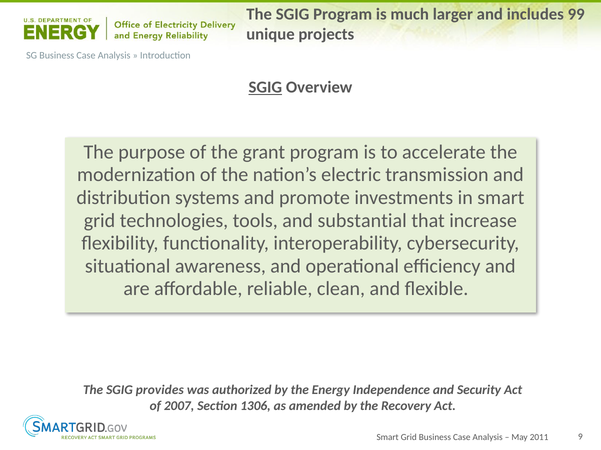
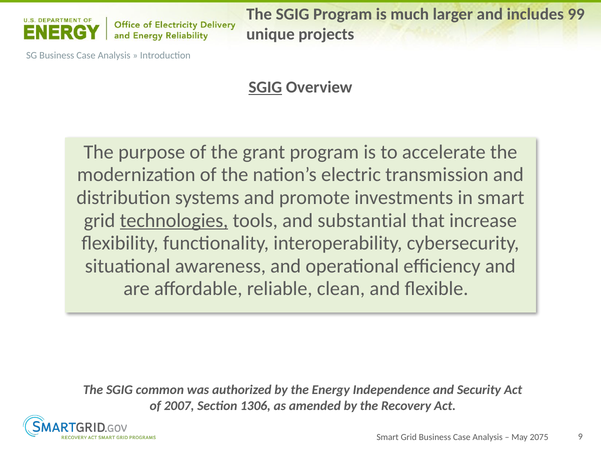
technologies underline: none -> present (174, 221)
provides: provides -> common (160, 391)
2011: 2011 -> 2075 (539, 438)
